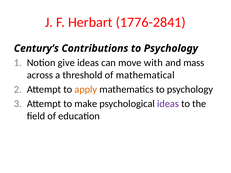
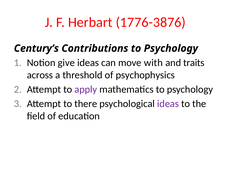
1776-2841: 1776-2841 -> 1776-3876 (151, 22)
mass: mass -> traits (194, 63)
mathematical: mathematical -> psychophysics (145, 75)
apply colour: orange -> purple (86, 90)
make: make -> there (86, 104)
